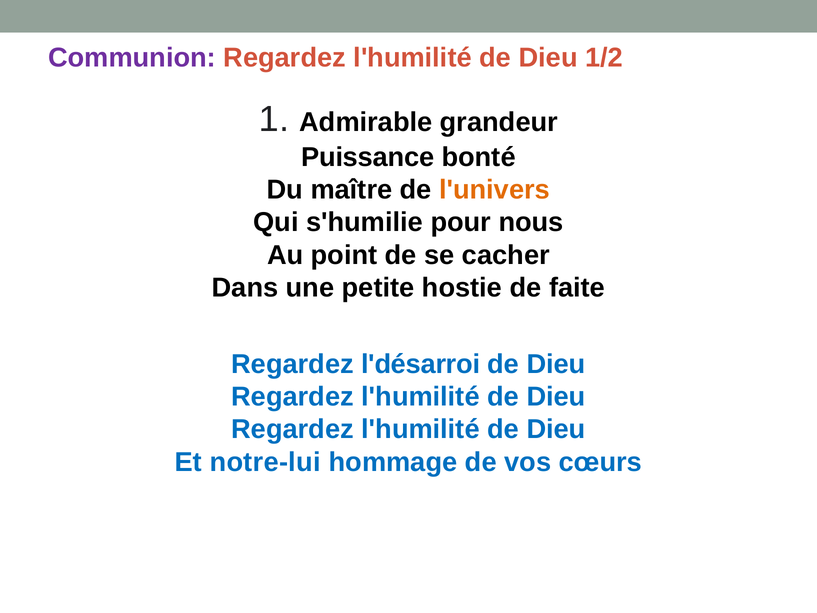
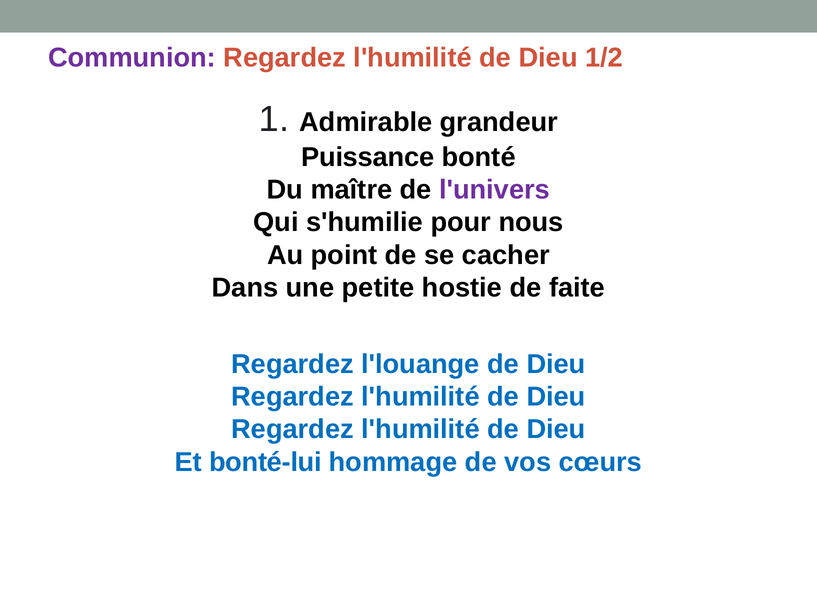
l'univers colour: orange -> purple (495, 190)
l'désarroi: l'désarroi -> l'louange (420, 364)
notre-lui: notre-lui -> bonté-lui (265, 462)
